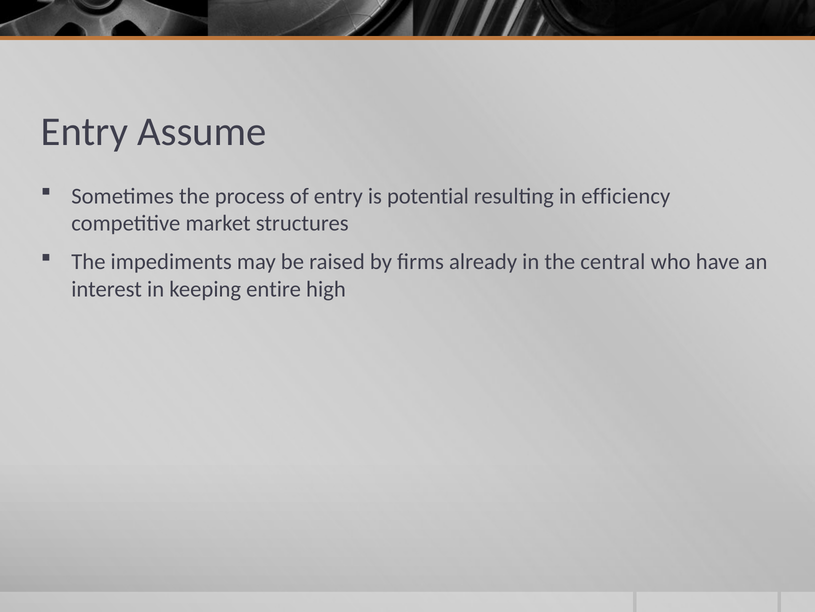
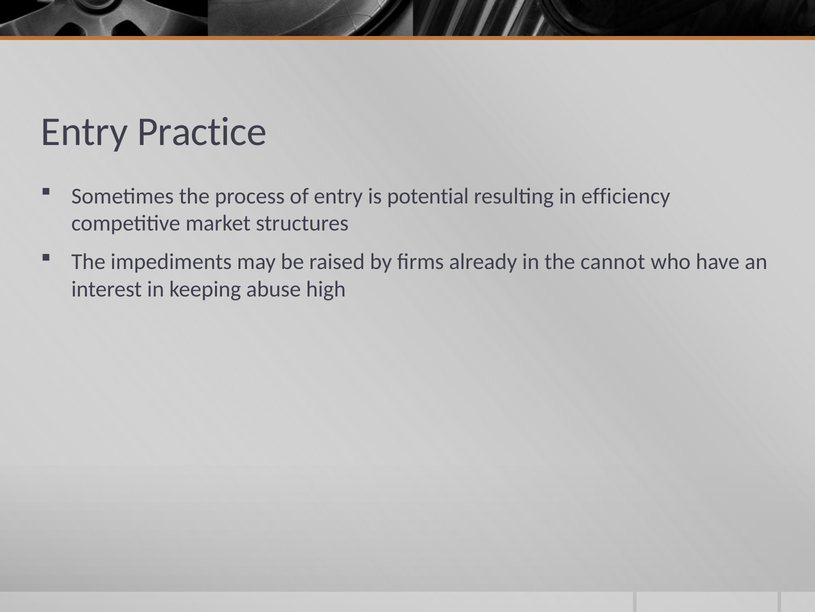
Assume: Assume -> Practice (202, 132)
central: central -> cannot (613, 262)
entire: entire -> abuse (274, 289)
